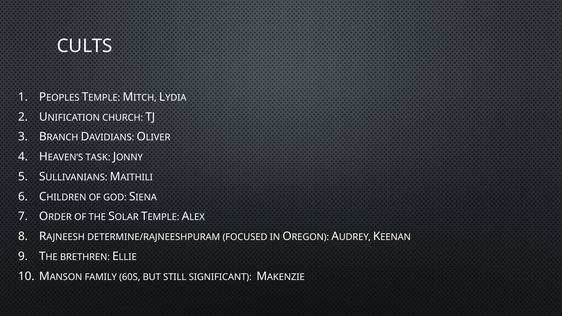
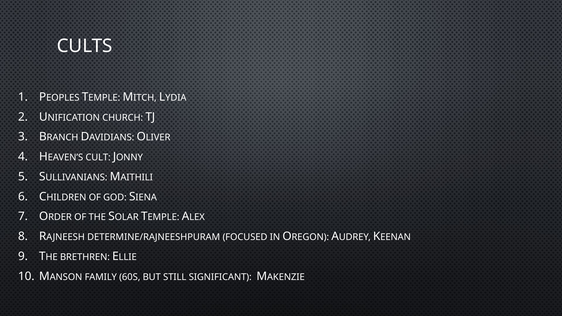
TASK: TASK -> CULT (98, 157)
